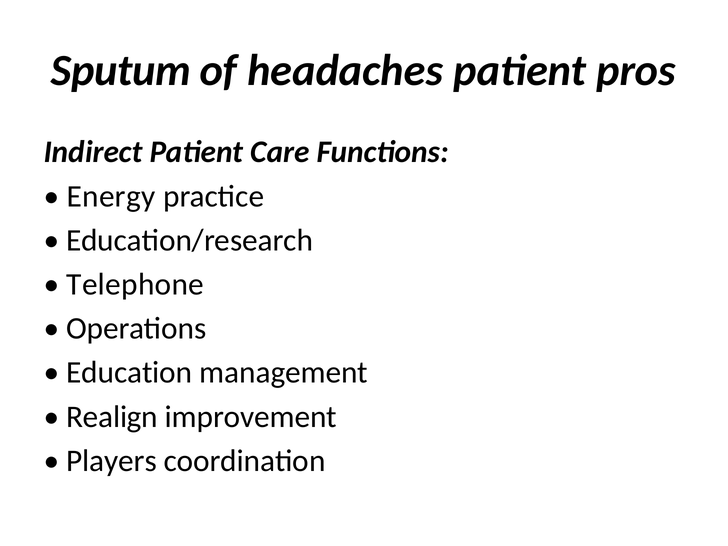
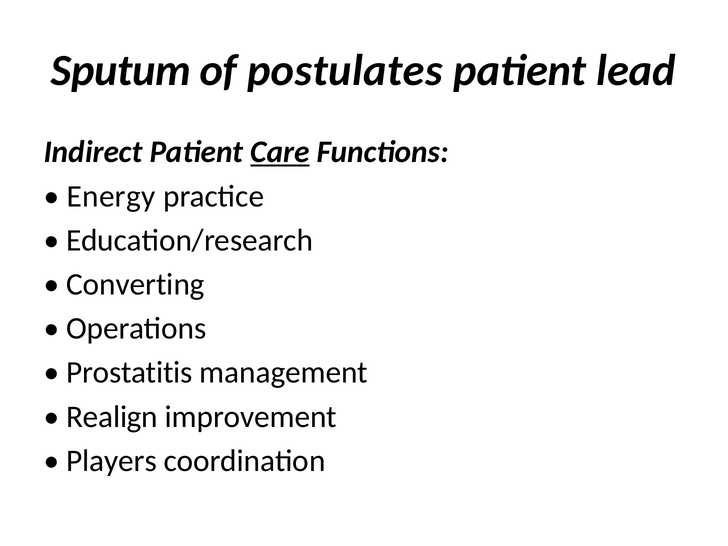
headaches: headaches -> postulates (345, 70)
pros: pros -> lead (636, 70)
Care underline: none -> present (280, 152)
Telephone: Telephone -> Converting (135, 284)
Education: Education -> Prostatitis (129, 373)
